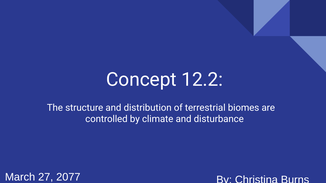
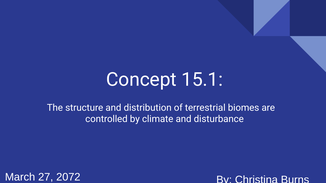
12.2: 12.2 -> 15.1 (202, 80)
2077: 2077 -> 2072 (68, 177)
